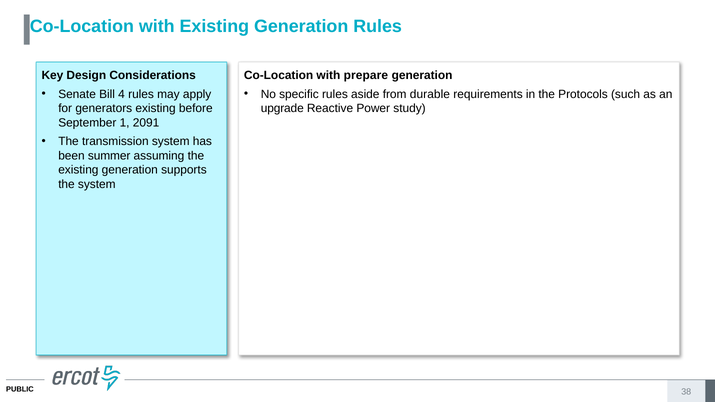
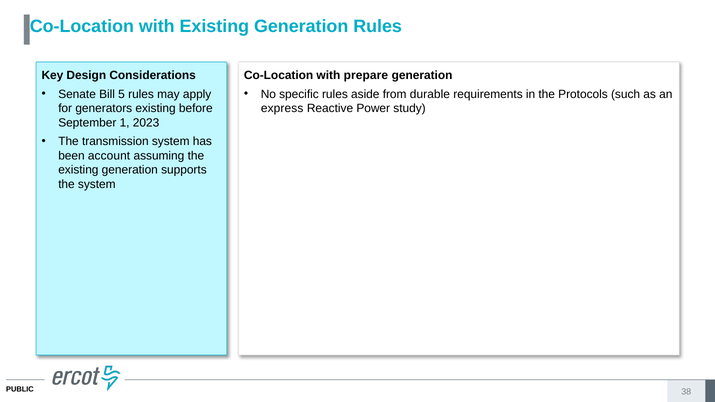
4: 4 -> 5 (122, 94)
upgrade: upgrade -> express (282, 108)
2091: 2091 -> 2023 (146, 123)
summer: summer -> account (109, 156)
